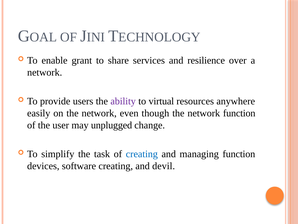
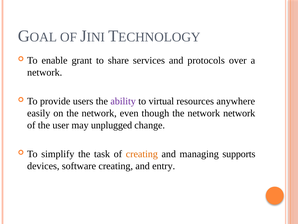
resilience: resilience -> protocols (206, 60)
network function: function -> network (239, 113)
creating colour: blue -> orange (142, 154)
managing function: function -> supports (239, 154)
devil: devil -> entry (164, 166)
